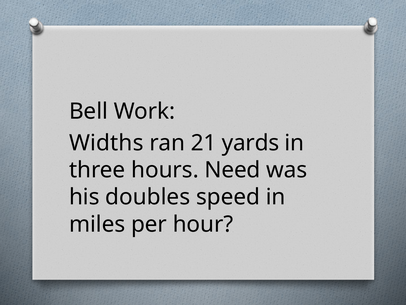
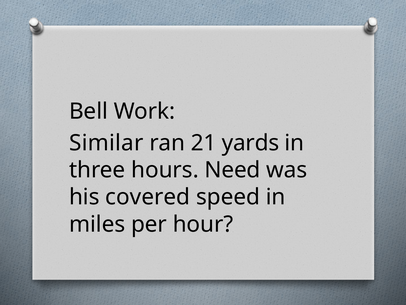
Widths: Widths -> Similar (106, 143)
doubles: doubles -> covered (148, 197)
